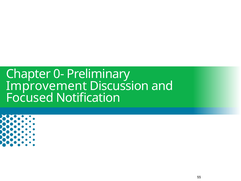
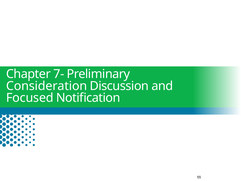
0-: 0- -> 7- (59, 74)
Improvement: Improvement -> Consideration (47, 86)
